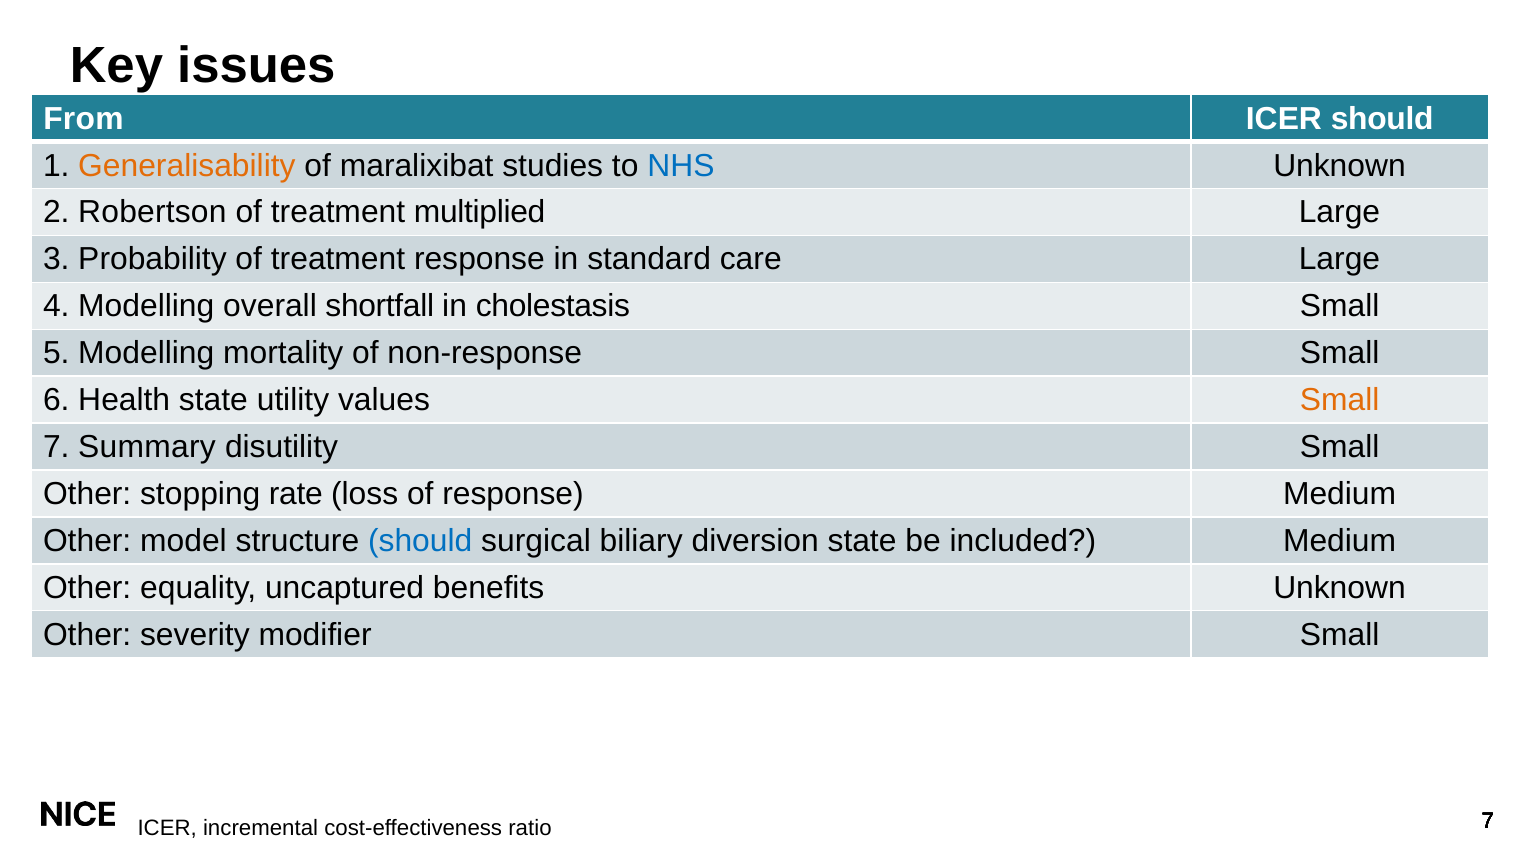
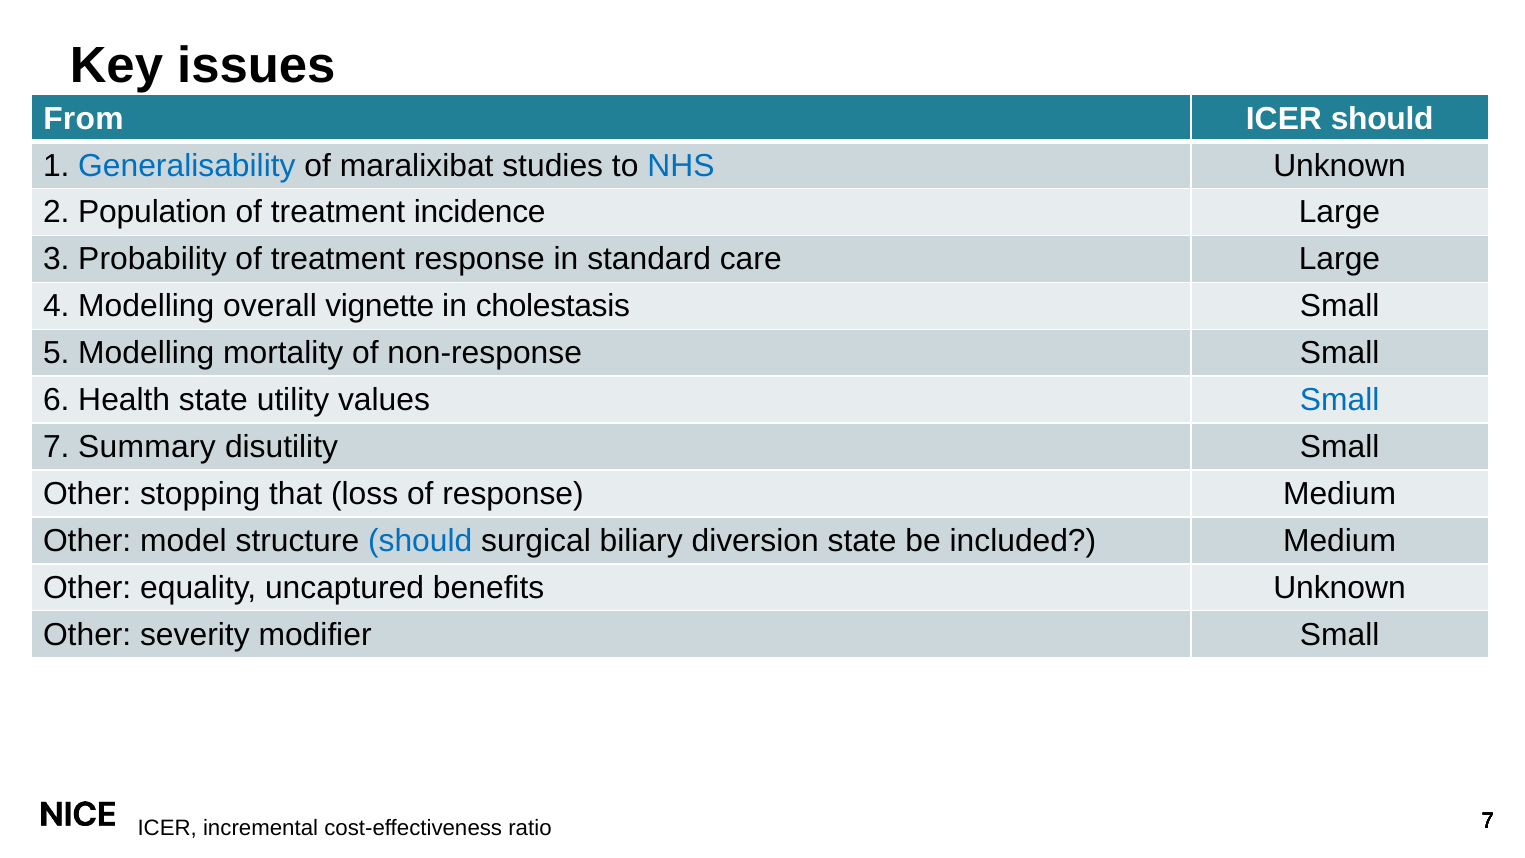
Generalisability colour: orange -> blue (187, 165)
Robertson: Robertson -> Population (153, 212)
multiplied: multiplied -> incidence (480, 212)
shortfall: shortfall -> vignette (380, 306)
Small colour: orange -> blue (1340, 400)
rate: rate -> that (296, 494)
